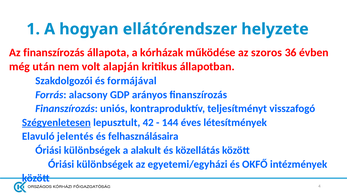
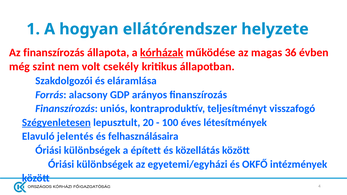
kórházak underline: none -> present (162, 53)
szoros: szoros -> magas (267, 53)
után: után -> szint (44, 67)
alapján: alapján -> csekély (121, 67)
formájával: formájával -> eláramlása (132, 81)
42: 42 -> 20 (148, 123)
144: 144 -> 100 (170, 123)
alakult: alakult -> épített (146, 150)
